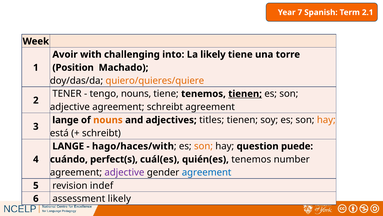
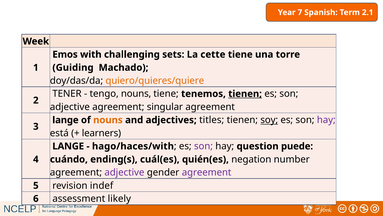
Avoir: Avoir -> Emos (65, 54)
into: into -> sets (173, 54)
La likely: likely -> cette (213, 54)
Position: Position -> Guiding (73, 67)
agreement schreibt: schreibt -> singular (165, 107)
soy underline: none -> present (269, 120)
hay colour: orange -> purple (326, 120)
schreibt: schreibt -> learners (101, 133)
son colour: orange -> purple (203, 146)
perfect(s: perfect(s -> ending(s (114, 159)
quién(es tenemos: tenemos -> negation (251, 159)
agreement colour: blue -> purple (207, 172)
